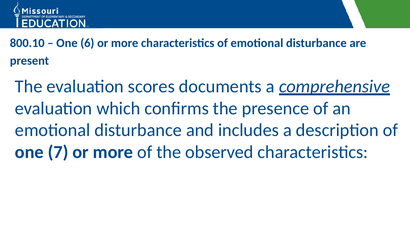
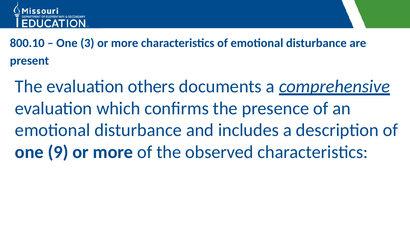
6: 6 -> 3 (87, 43)
scores: scores -> others (151, 86)
7: 7 -> 9 (58, 152)
